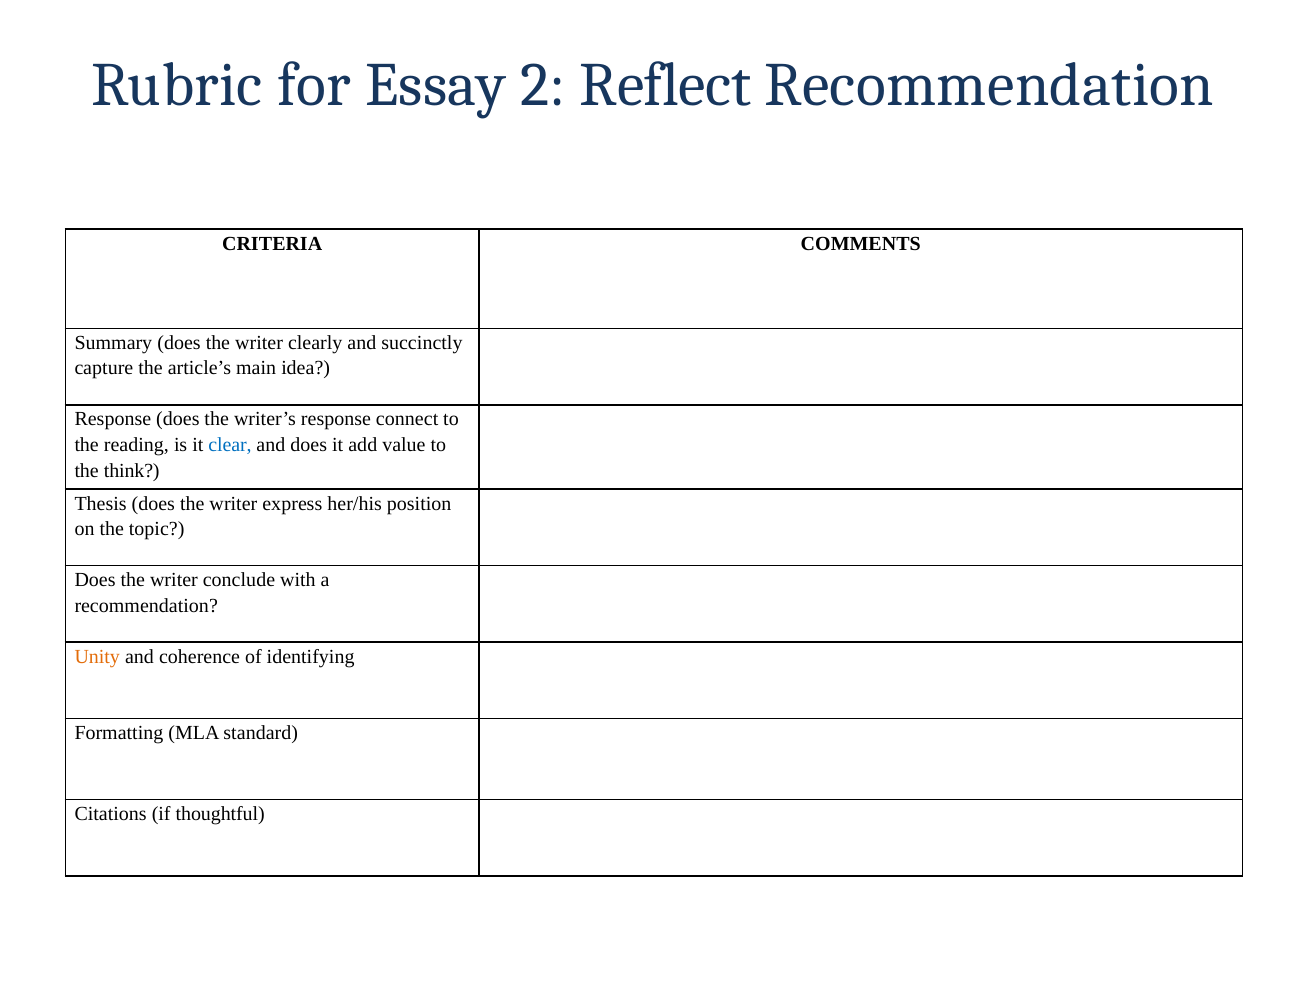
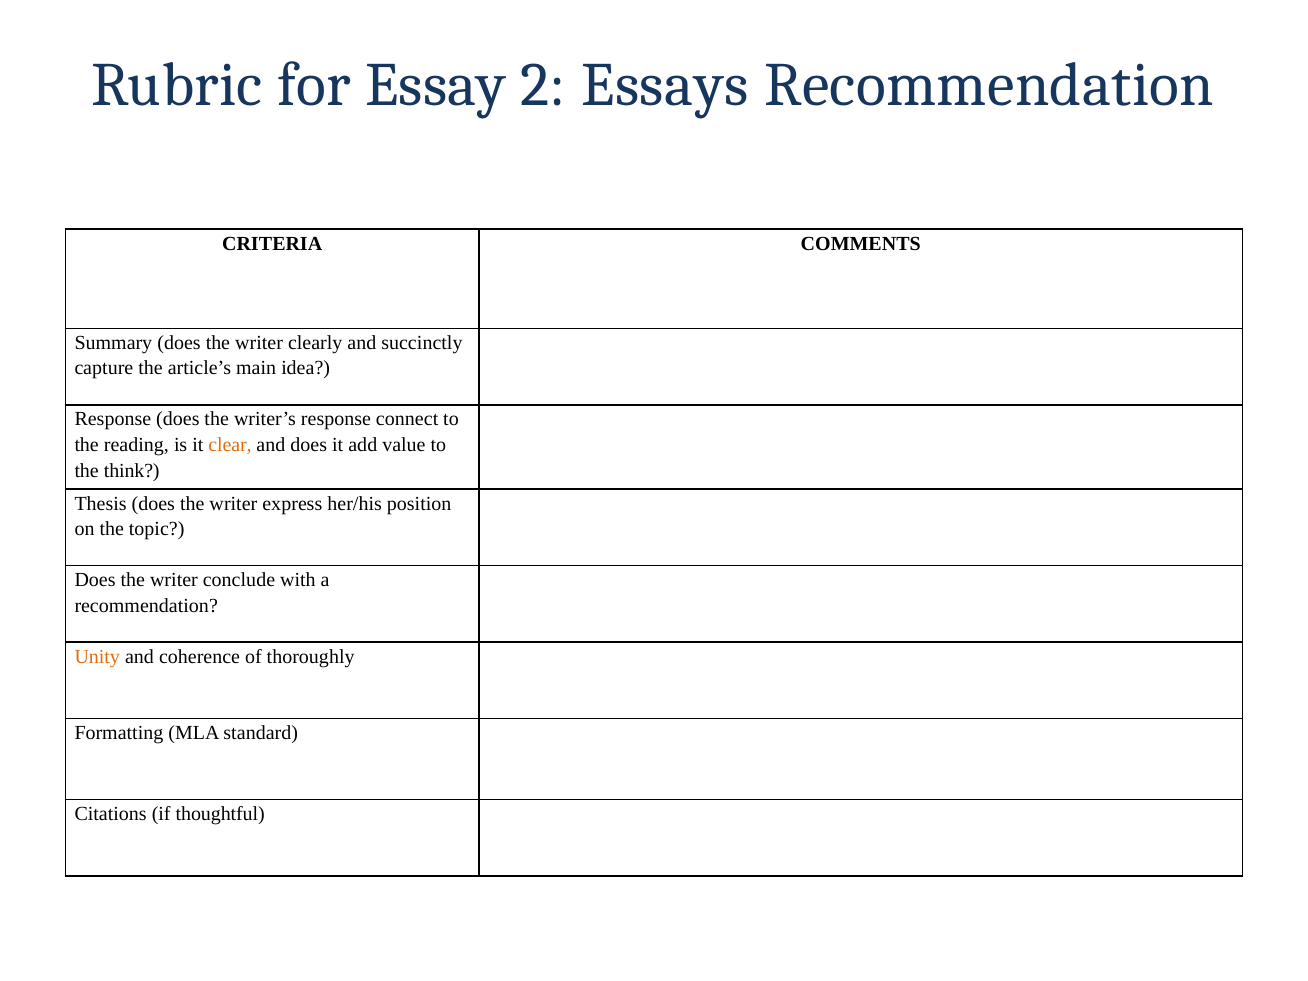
Reflect: Reflect -> Essays (665, 85)
clear colour: blue -> orange (230, 445)
identifying: identifying -> thoroughly (311, 657)
